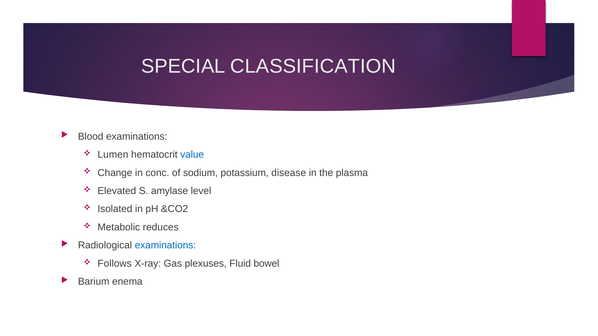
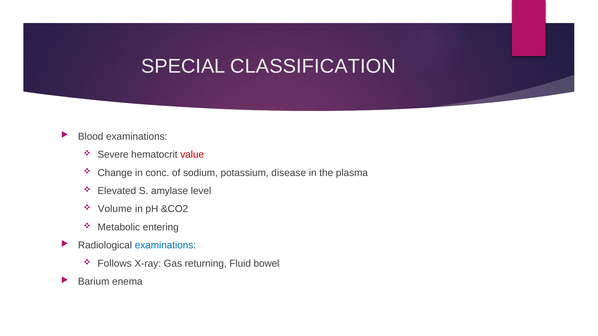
Lumen: Lumen -> Severe (113, 155)
value colour: blue -> red (192, 155)
Isolated: Isolated -> Volume (115, 209)
reduces: reduces -> entering (161, 227)
plexuses: plexuses -> returning (206, 264)
